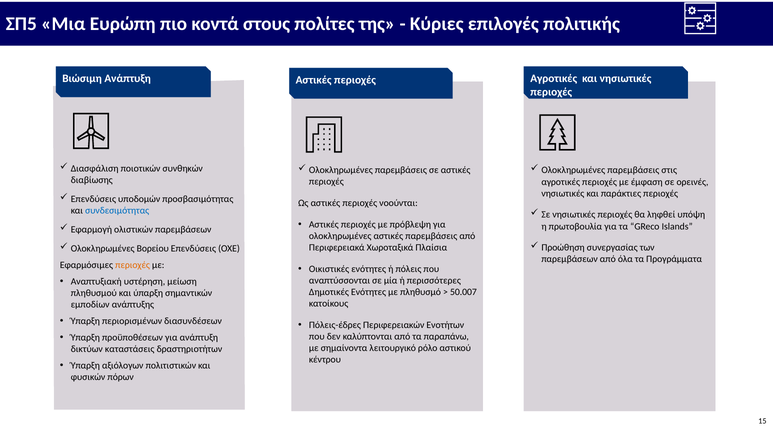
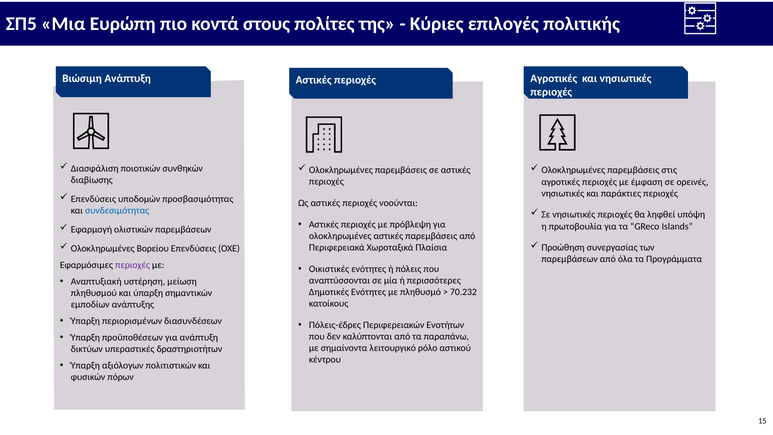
περιοχές colour: orange -> purple (133, 265)
50.007: 50.007 -> 70.232 (463, 292)
καταστάσεις: καταστάσεις -> υπεραστικές (130, 349)
